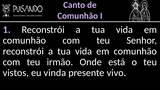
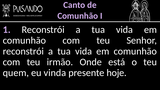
vistos: vistos -> quem (16, 73)
vivo: vivo -> hoje (117, 73)
